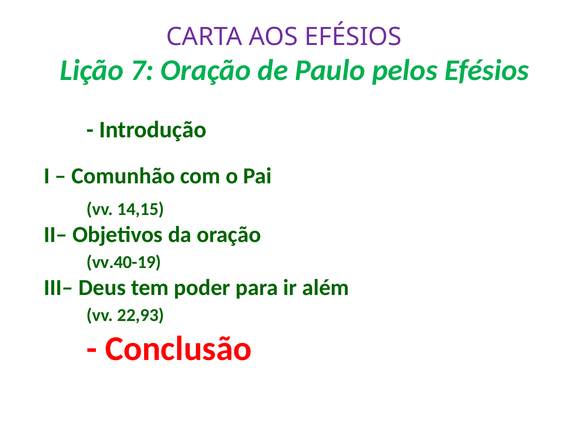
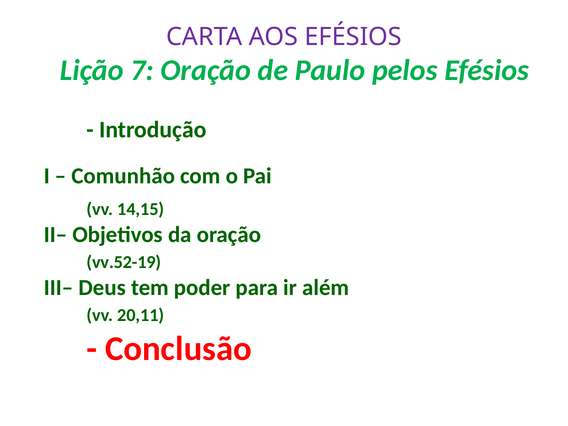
vv.40-19: vv.40-19 -> vv.52-19 (124, 262)
22,93: 22,93 -> 20,11 (141, 315)
